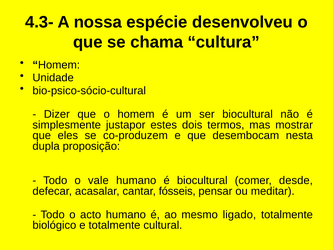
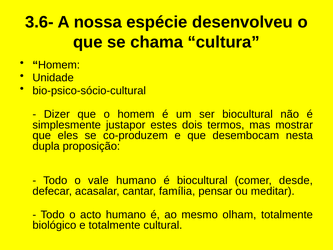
4.3-: 4.3- -> 3.6- (39, 22)
fósseis: fósseis -> família (177, 191)
ligado: ligado -> olham (239, 214)
